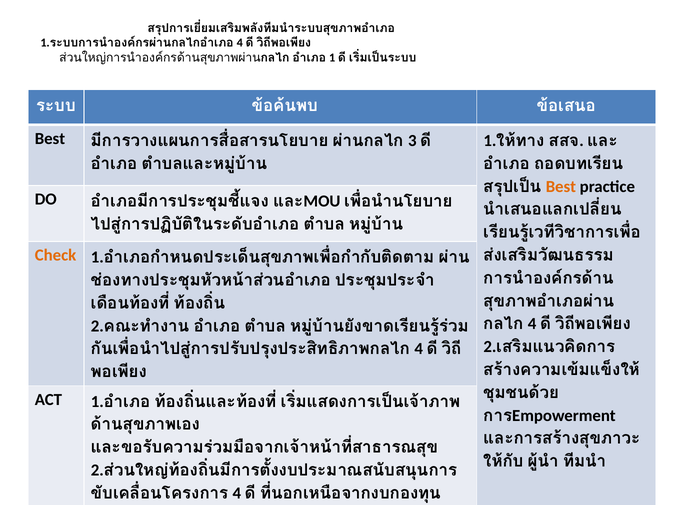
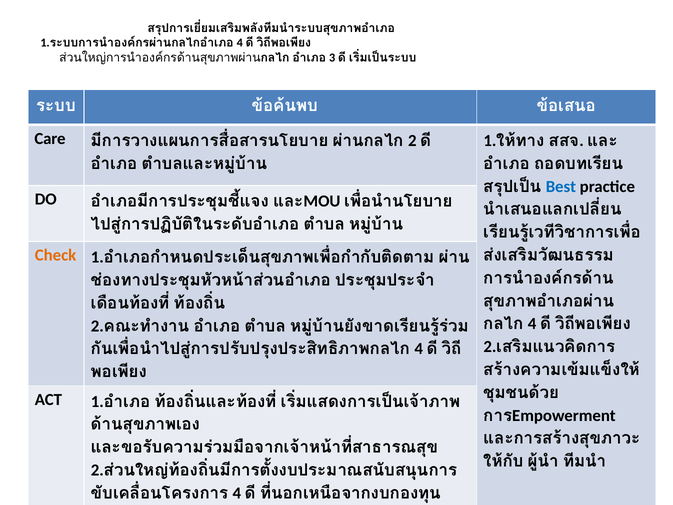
1: 1 -> 3 (332, 58)
Best: Best -> Care (50, 139)
3: 3 -> 2 (412, 141)
Best colour: orange -> blue (561, 186)
